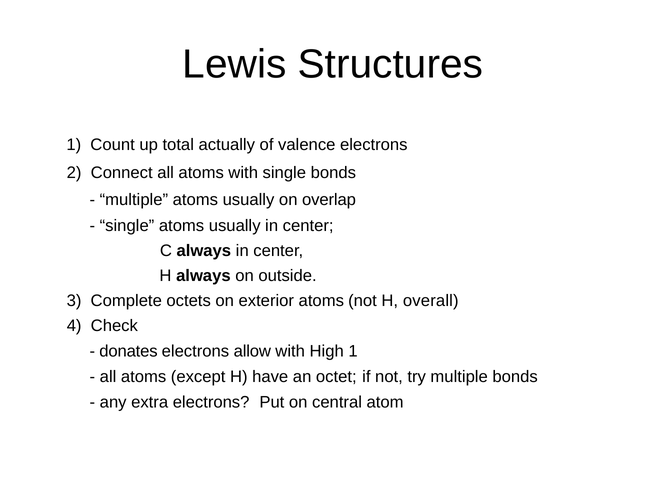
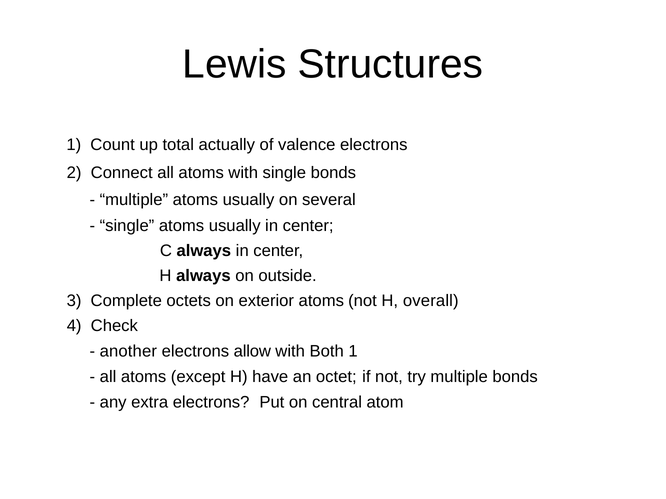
overlap: overlap -> several (329, 200)
donates: donates -> another (128, 351)
High: High -> Both (327, 351)
